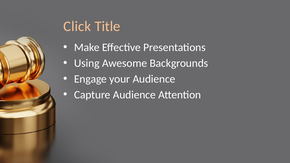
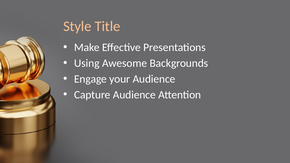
Click: Click -> Style (77, 26)
